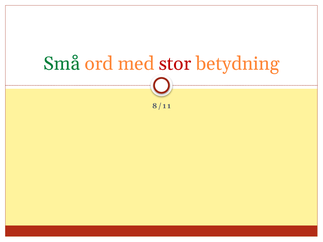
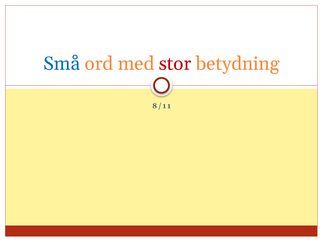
Små colour: green -> blue (62, 64)
